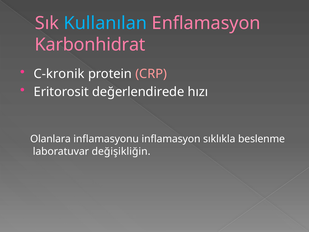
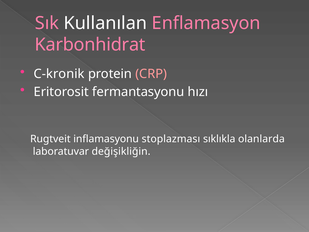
Kullanılan colour: light blue -> white (105, 23)
değerlendirede: değerlendirede -> fermantasyonu (138, 92)
Olanlara: Olanlara -> Rugtveit (50, 139)
inflamasyon: inflamasyon -> stoplazması (171, 139)
beslenme: beslenme -> olanlarda (261, 139)
